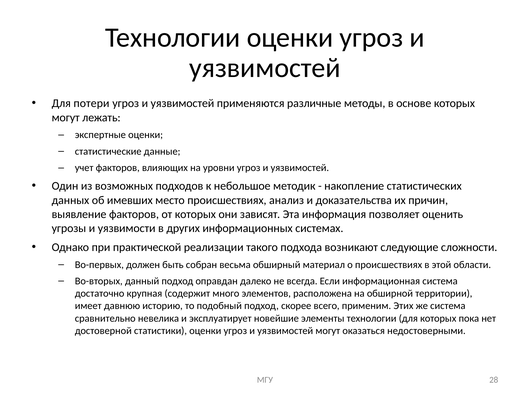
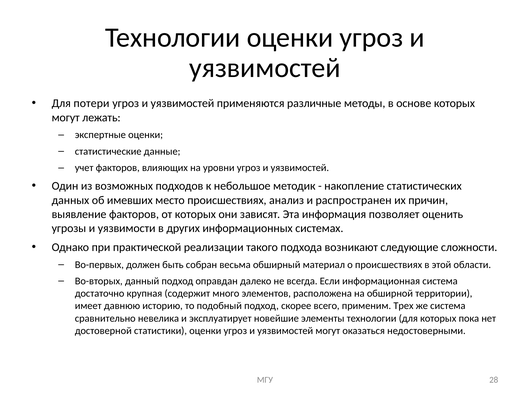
доказательства: доказательства -> распространен (354, 200)
Этих: Этих -> Трех (403, 306)
